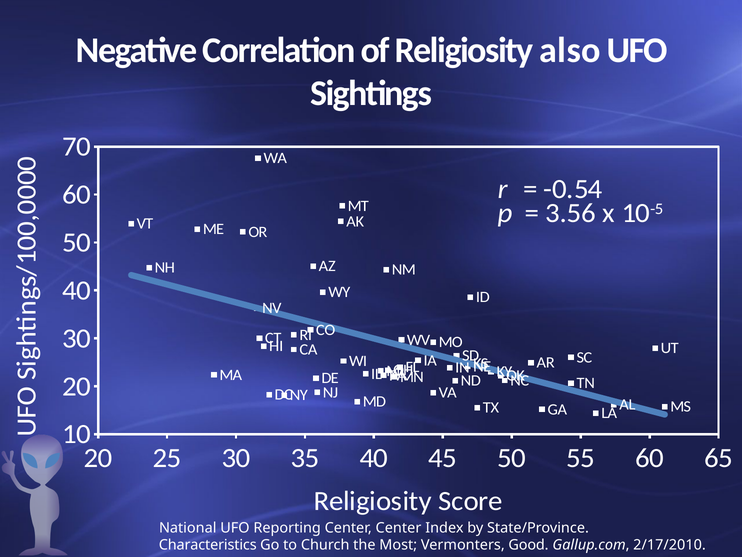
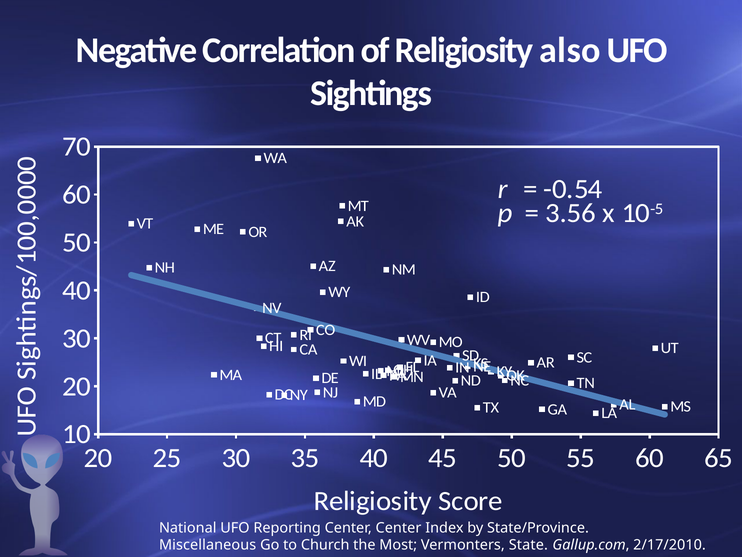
Characteristics: Characteristics -> Miscellaneous (208, 545)
Good: Good -> State (528, 545)
